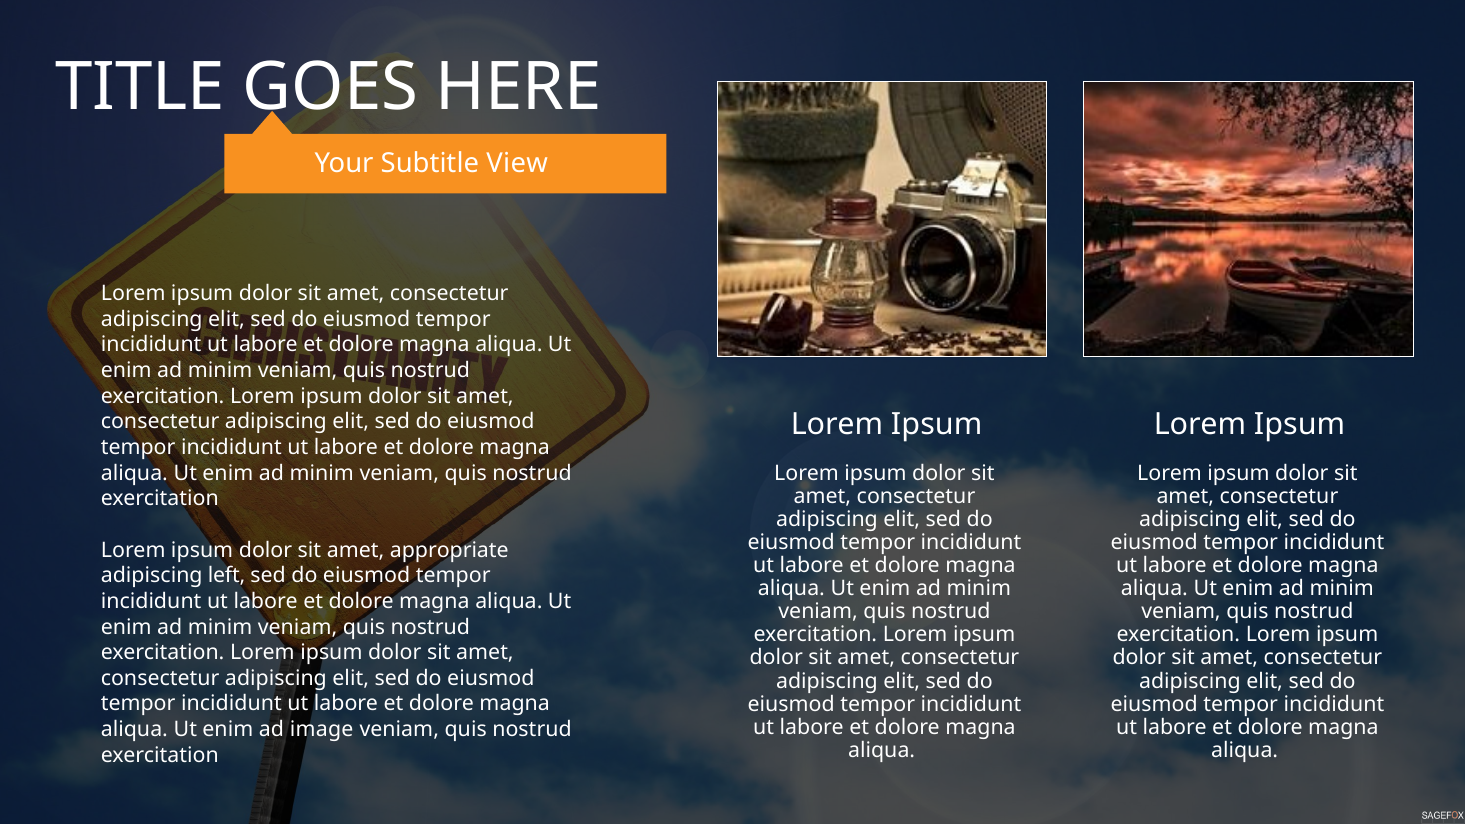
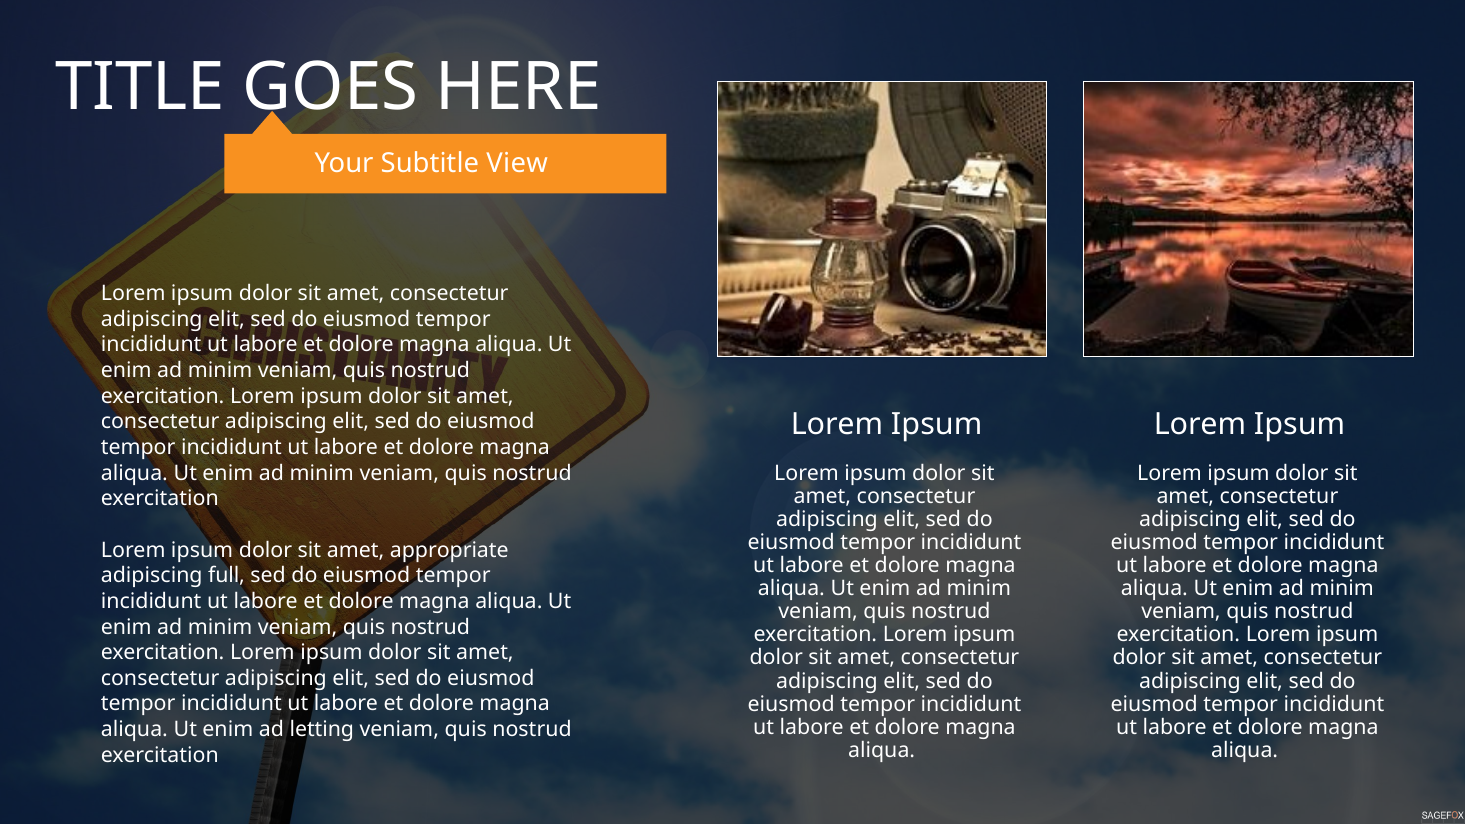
left: left -> full (227, 576)
image: image -> letting (322, 730)
